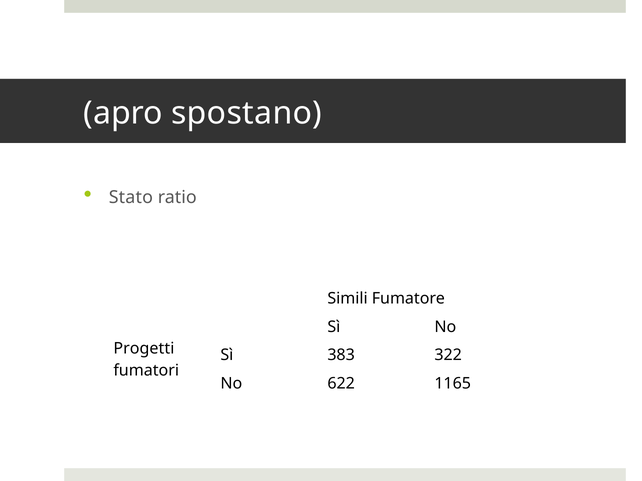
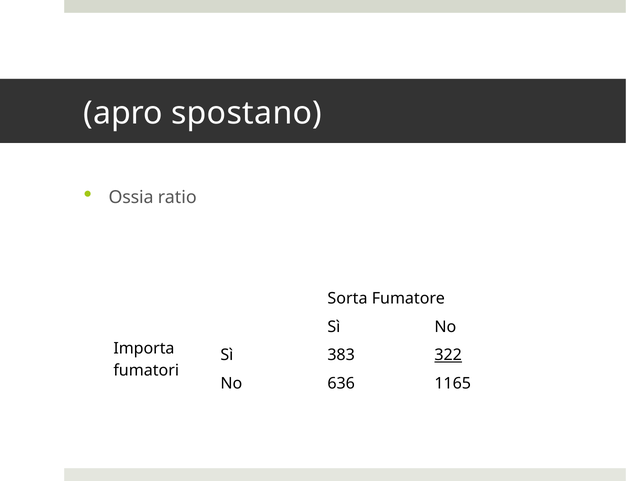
Stato: Stato -> Ossia (131, 197)
Simili: Simili -> Sorta (347, 299)
Progetti: Progetti -> Importa (144, 349)
322 underline: none -> present (448, 355)
622: 622 -> 636 (341, 384)
